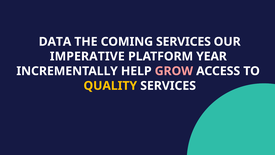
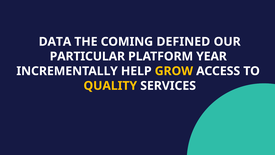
COMING SERVICES: SERVICES -> DEFINED (183, 42)
IMPERATIVE: IMPERATIVE -> PARTICULAR (87, 56)
GROW colour: pink -> yellow (174, 71)
